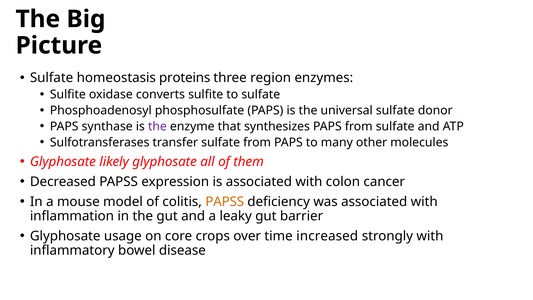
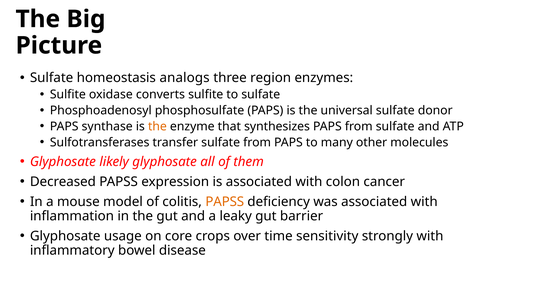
proteins: proteins -> analogs (185, 78)
the colour: purple -> orange (157, 126)
increased: increased -> sensitivity (327, 236)
